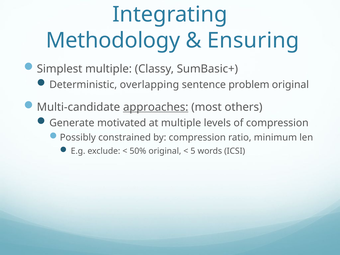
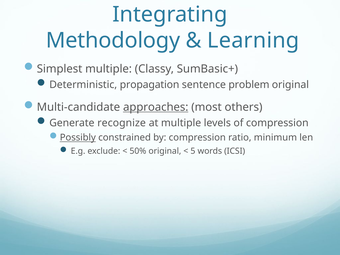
Ensuring: Ensuring -> Learning (253, 40)
overlapping: overlapping -> propagation (150, 85)
motivated: motivated -> recognize (122, 123)
Possibly underline: none -> present (78, 138)
